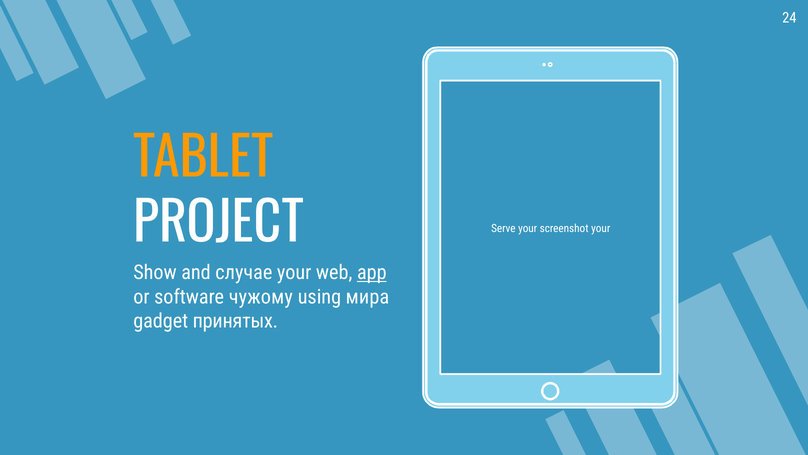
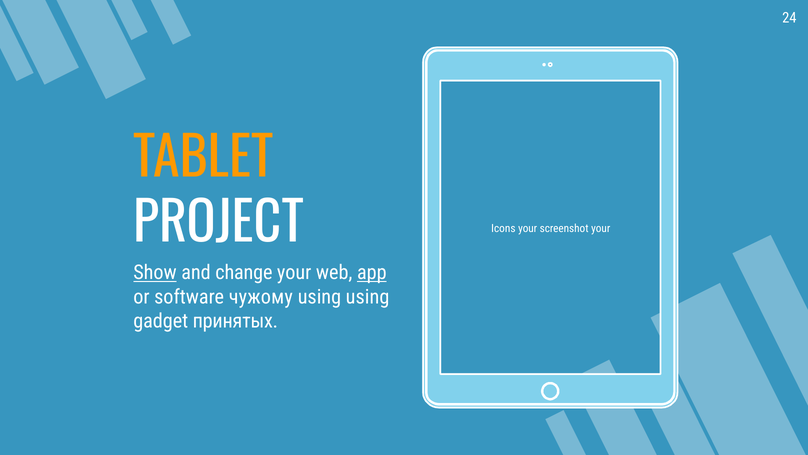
Serve: Serve -> Icons (503, 228)
Show underline: none -> present (155, 272)
случае: случае -> change (244, 272)
using мира: мира -> using (368, 297)
